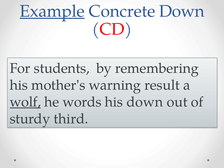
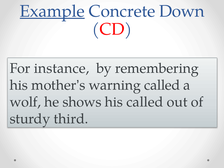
students: students -> instance (62, 68)
warning result: result -> called (162, 85)
wolf underline: present -> none (25, 102)
words: words -> shows (82, 102)
his down: down -> called (145, 102)
